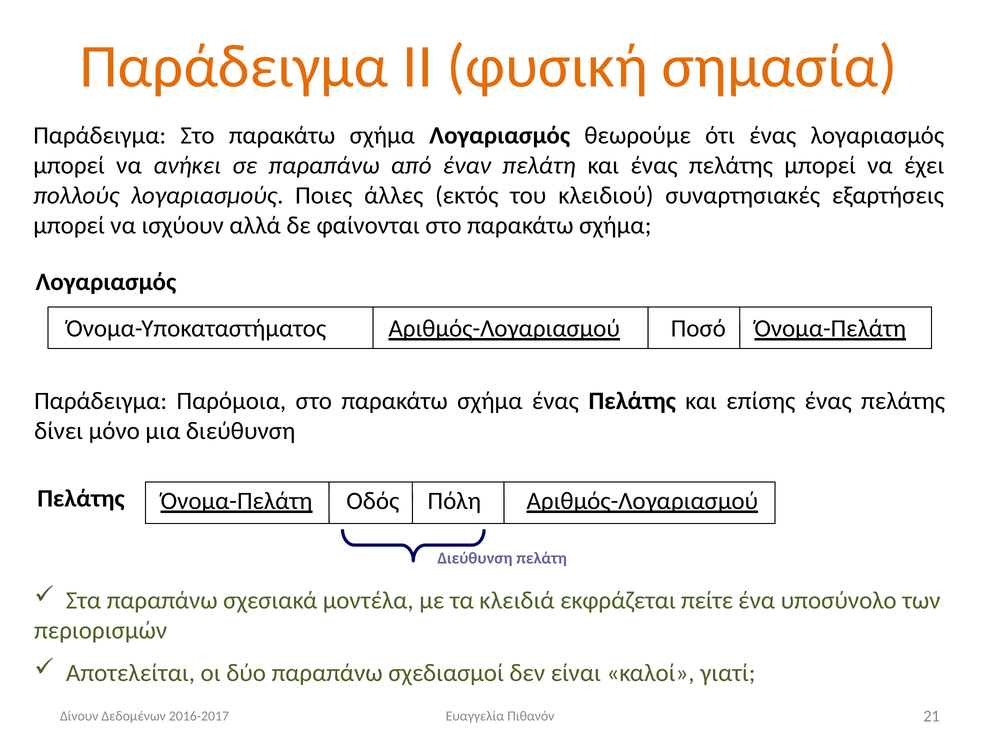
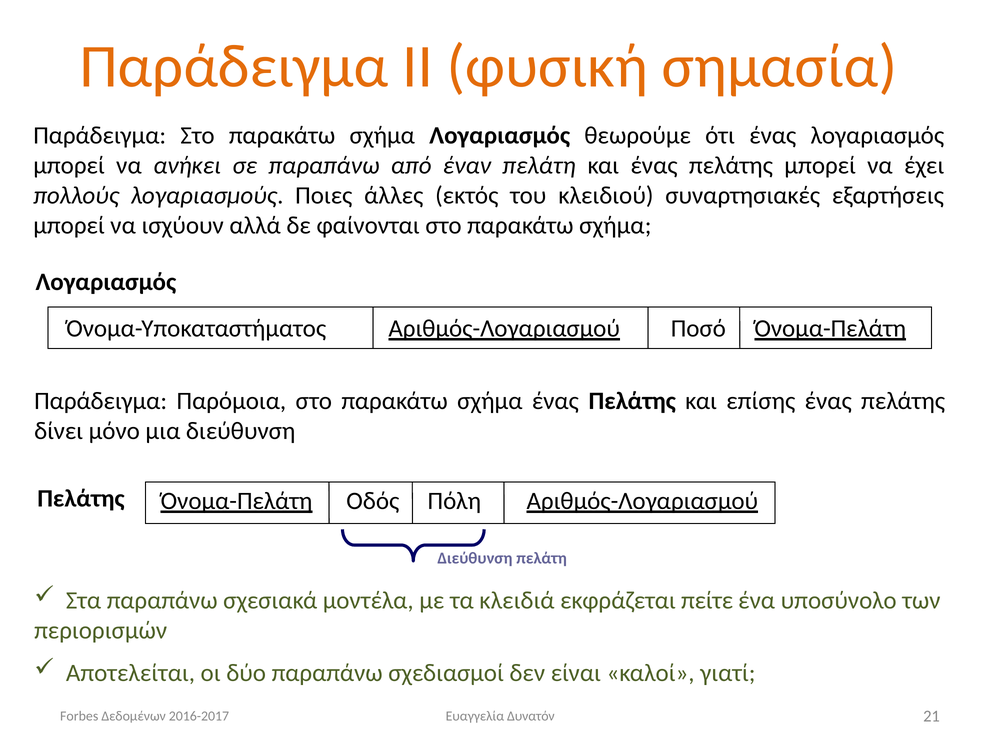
Δίνουν: Δίνουν -> Forbes (79, 716)
Πιθανόν: Πιθανόν -> Δυνατόν (531, 716)
